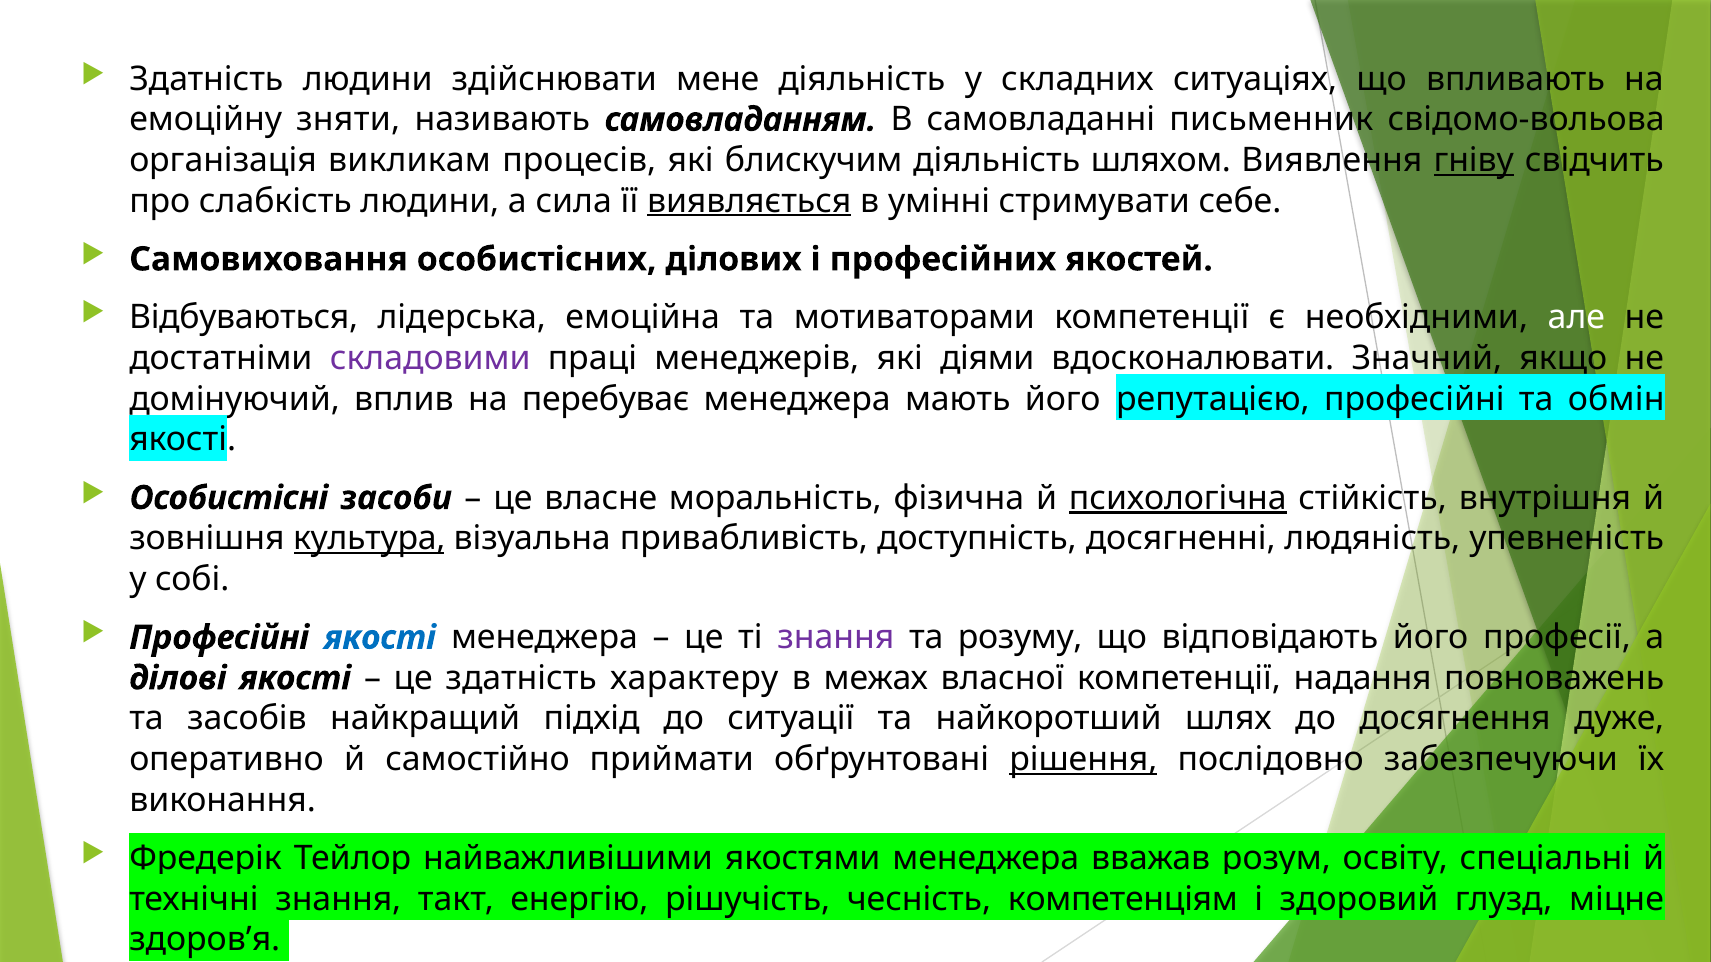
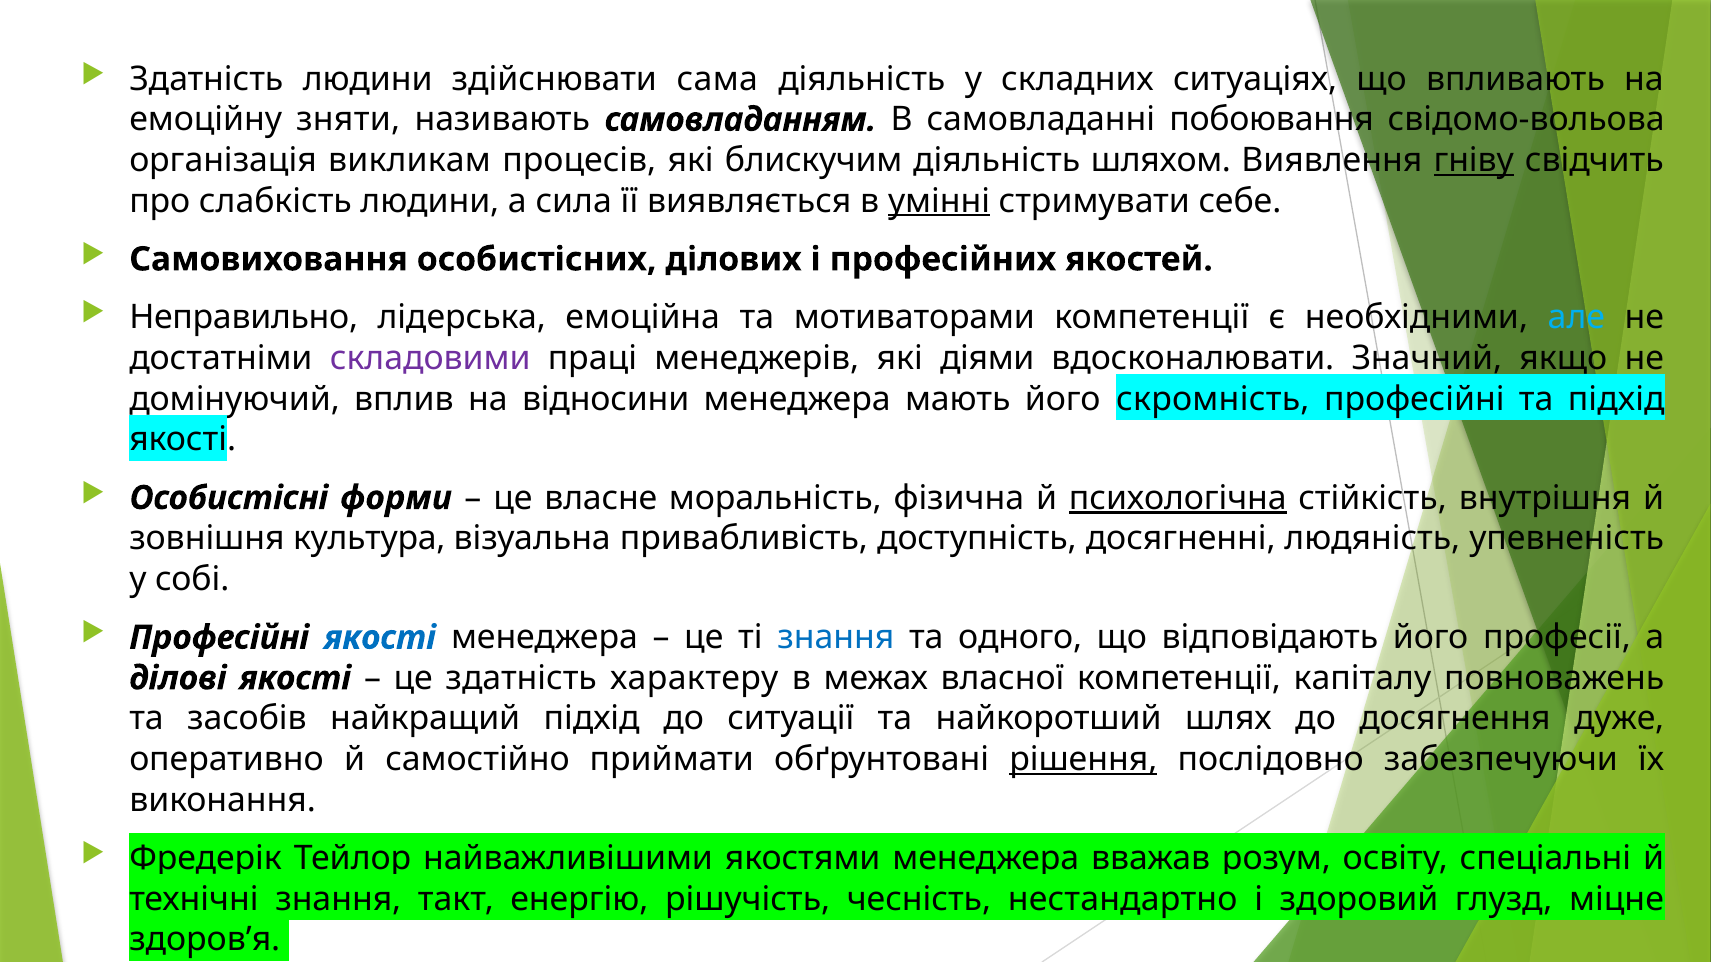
мене: мене -> сама (717, 79)
письменник: письменник -> побоювання (1272, 120)
виявляється underline: present -> none (749, 201)
умінні underline: none -> present (939, 201)
Відбуваються: Відбуваються -> Неправильно (244, 318)
але colour: white -> light blue (1576, 318)
перебуває: перебуває -> відносини (606, 399)
репутацією: репутацією -> скромність (1213, 399)
та обмін: обмін -> підхід (1616, 399)
засоби: засоби -> форми (396, 498)
культура underline: present -> none (369, 539)
знання colour: purple -> blue (836, 638)
розуму: розуму -> одного (1020, 638)
надання: надання -> капіталу (1362, 678)
компетенціям: компетенціям -> нестандартно (1123, 899)
